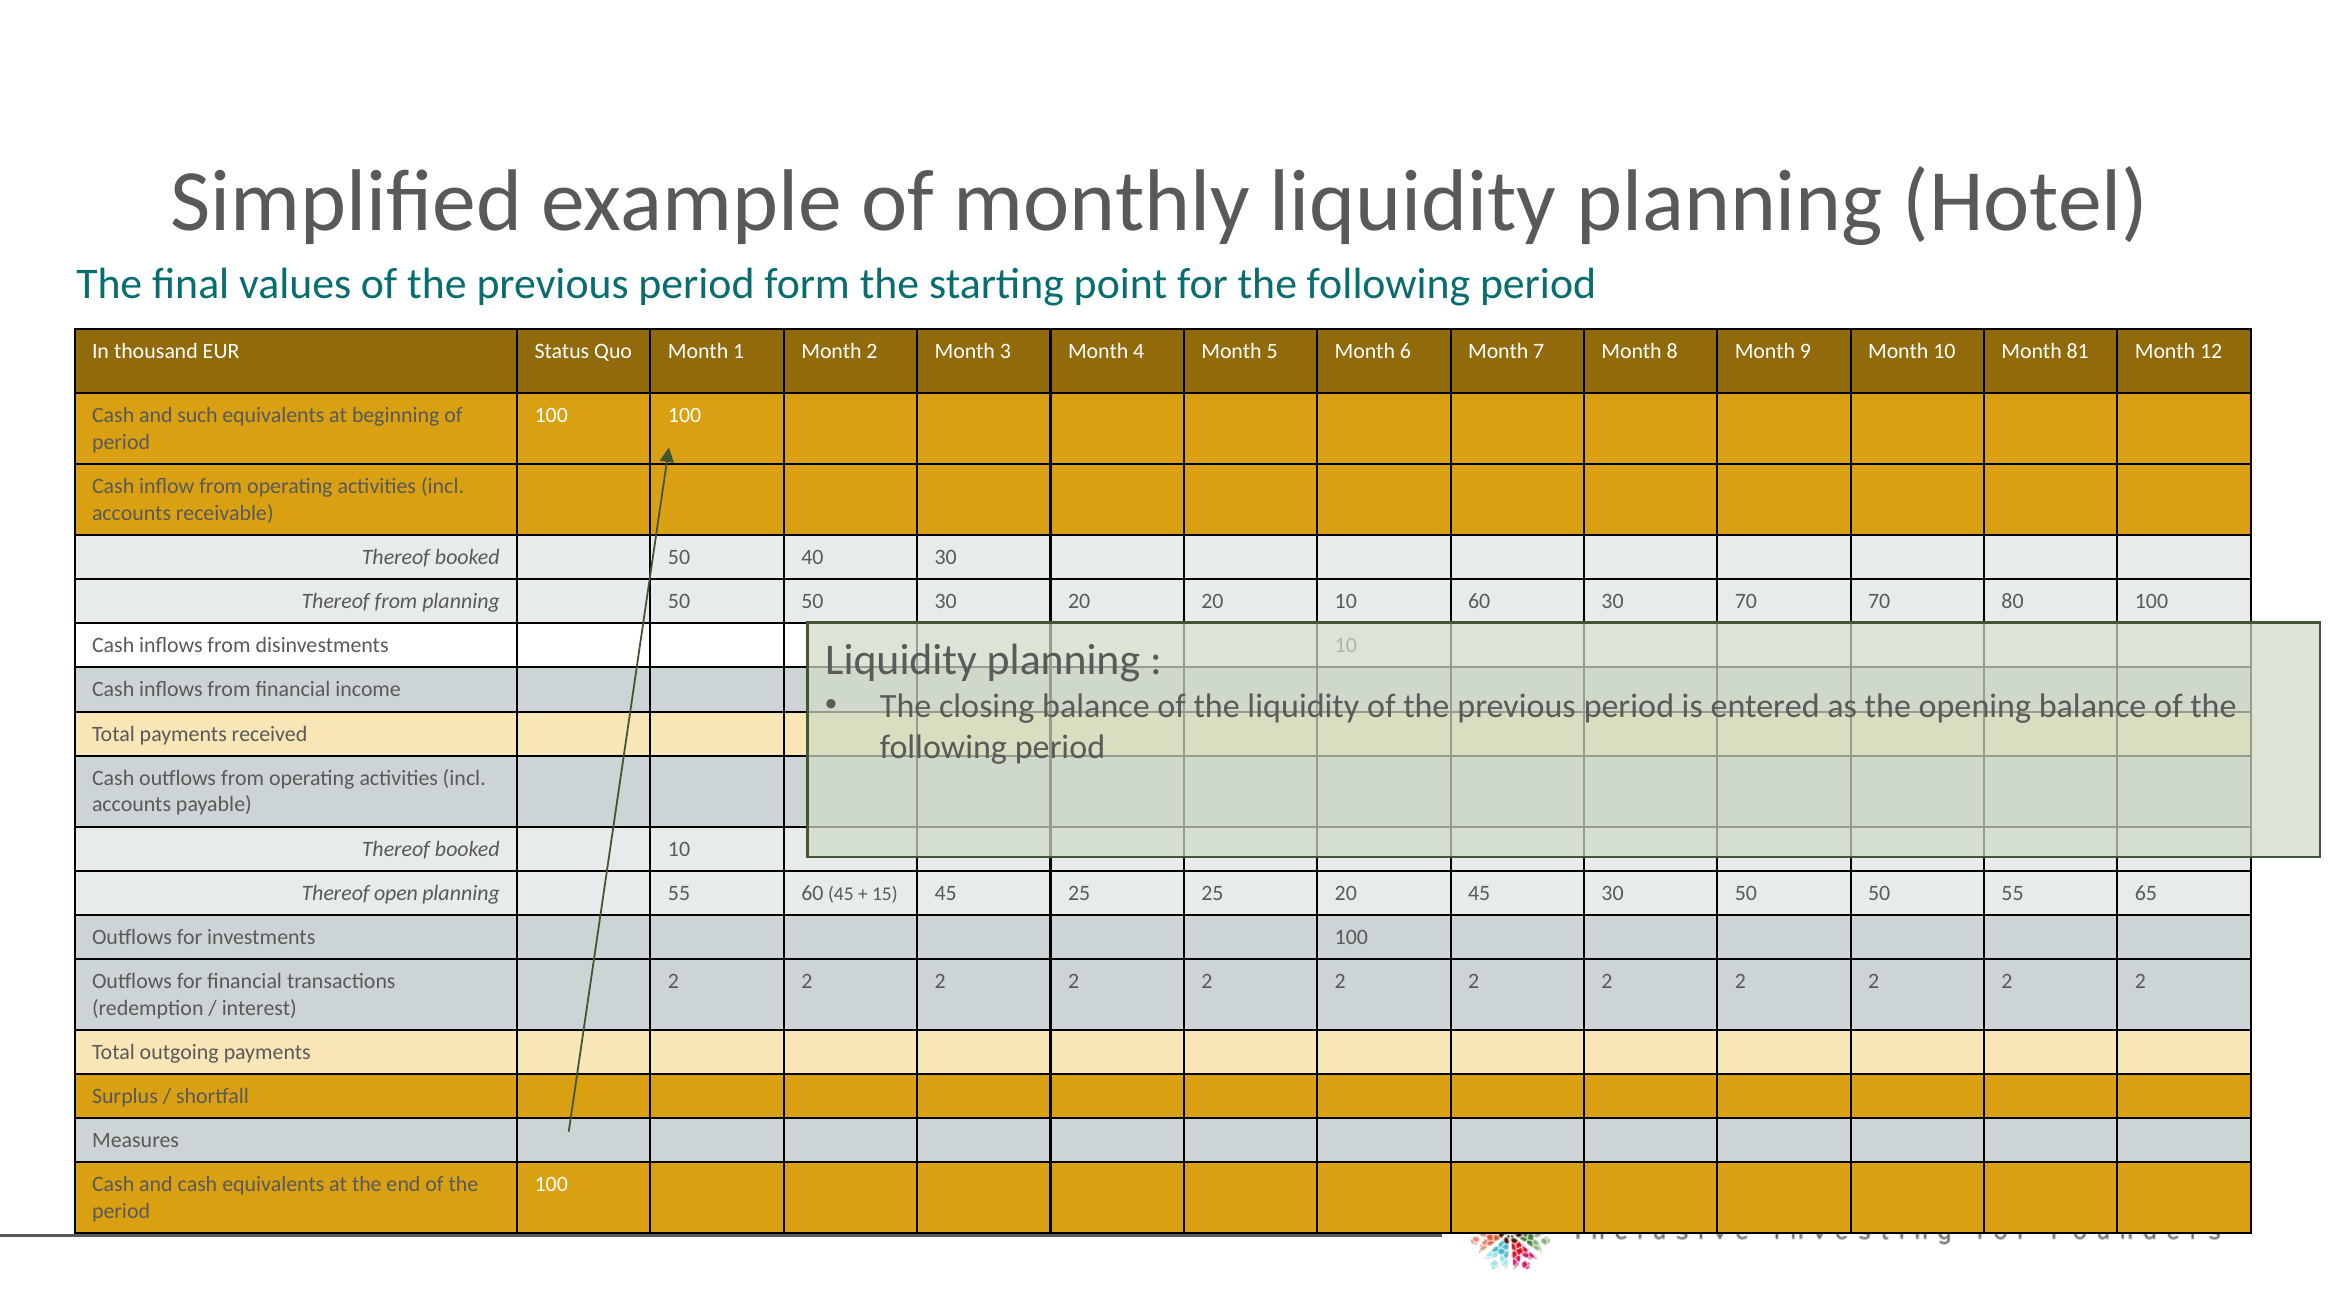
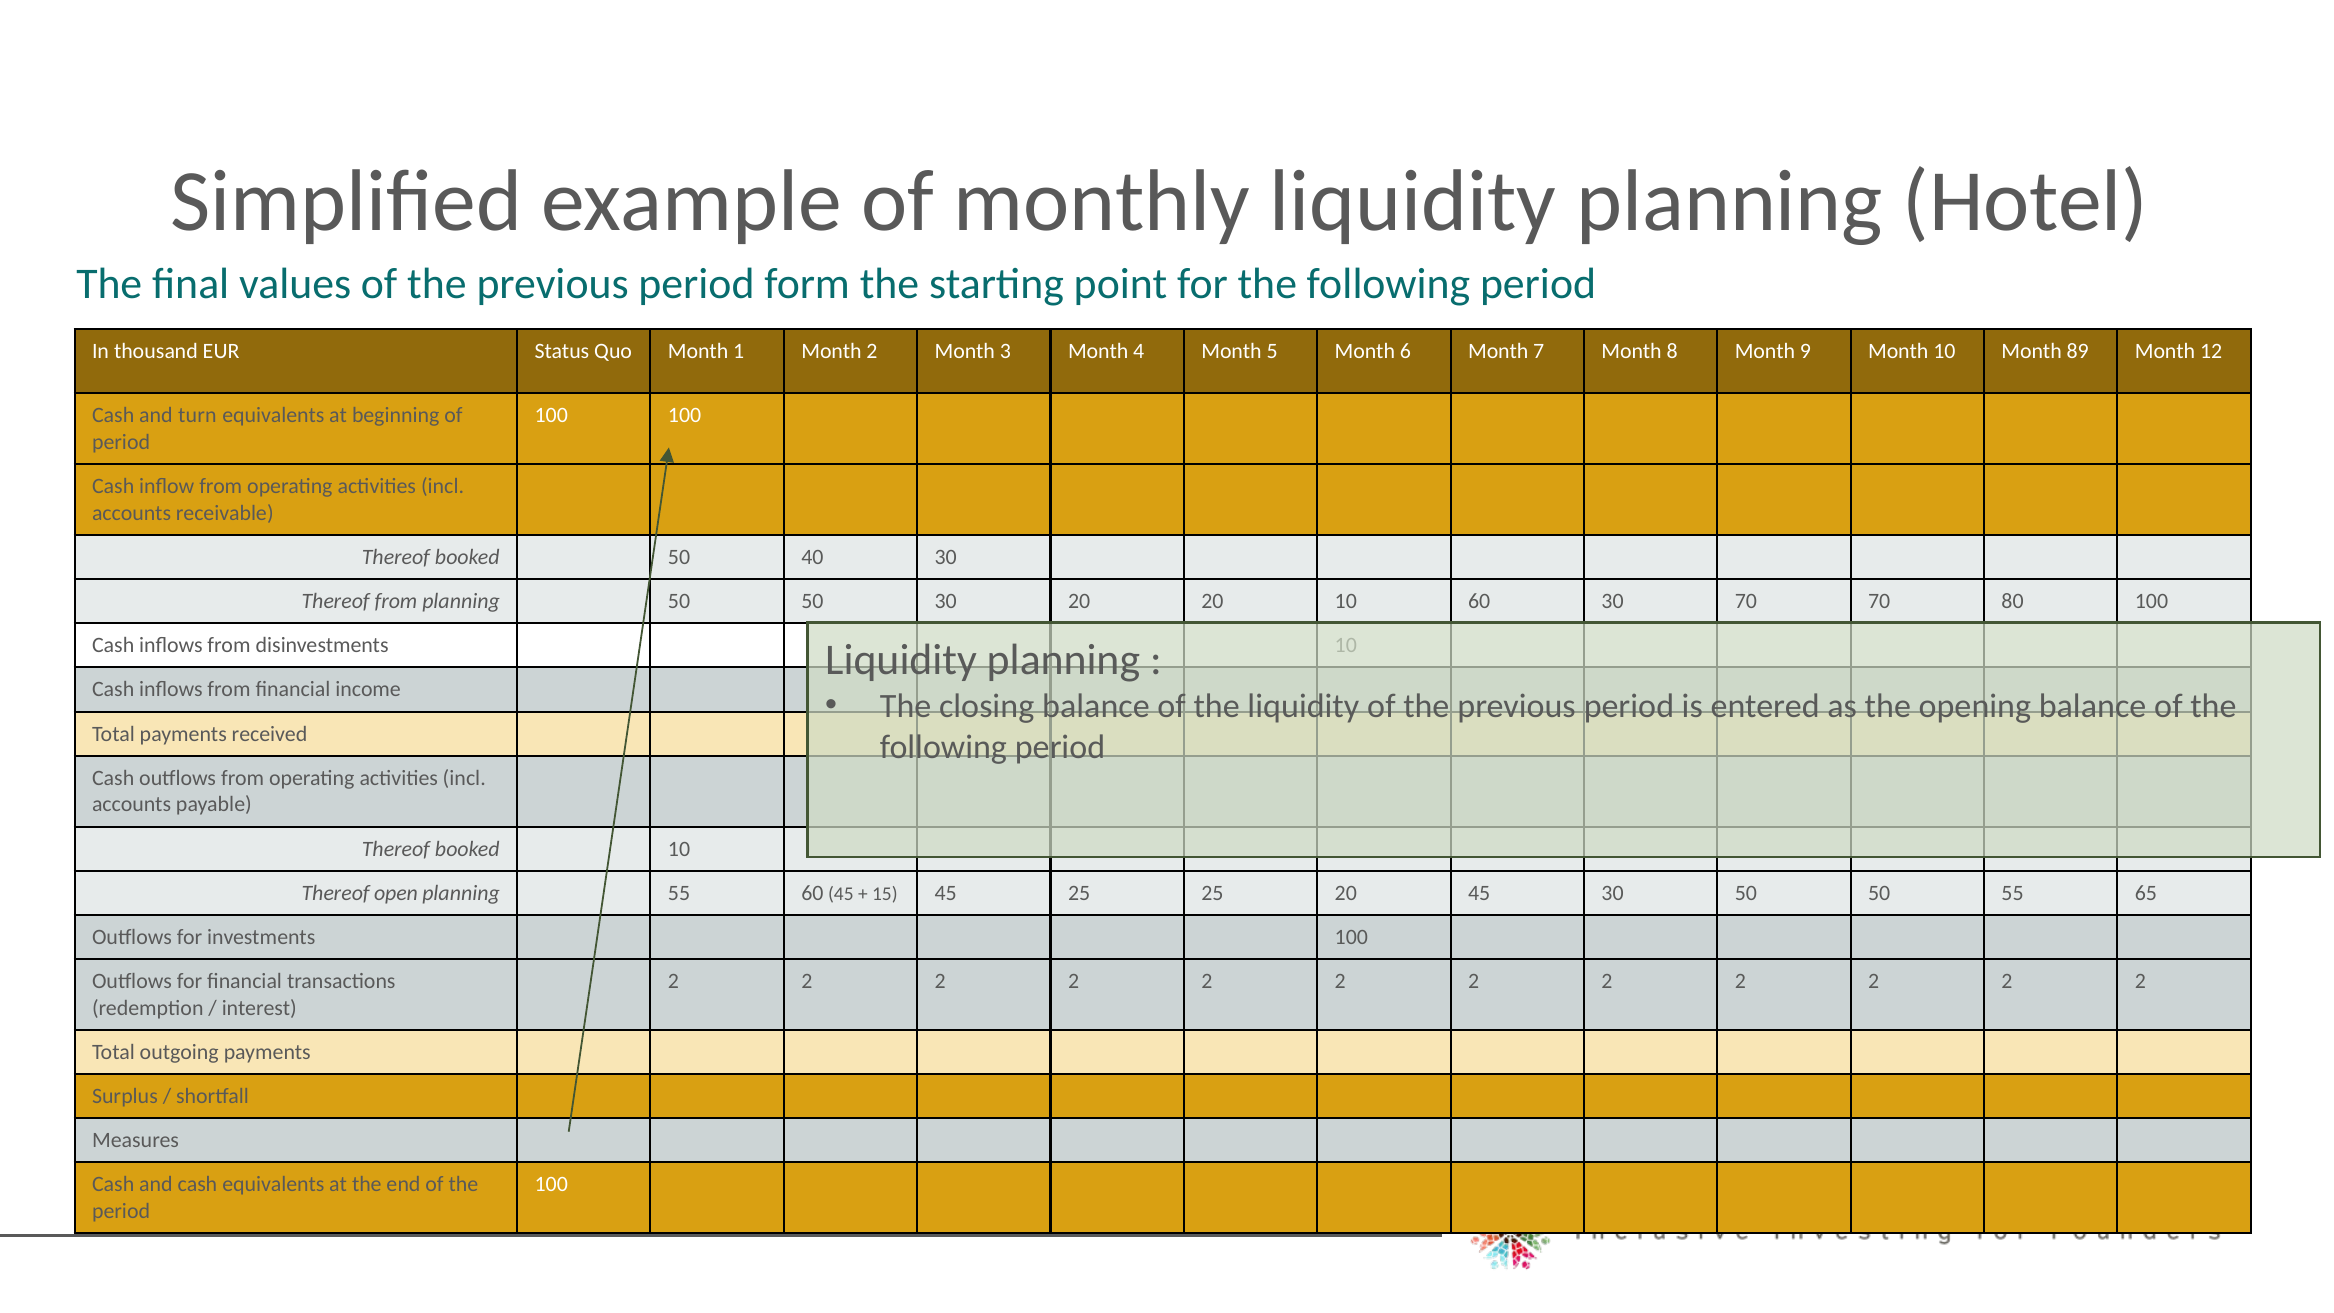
81: 81 -> 89 (2078, 352)
such: such -> turn (197, 416)
